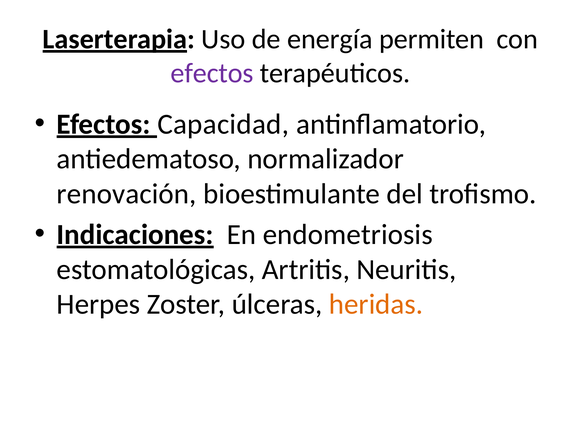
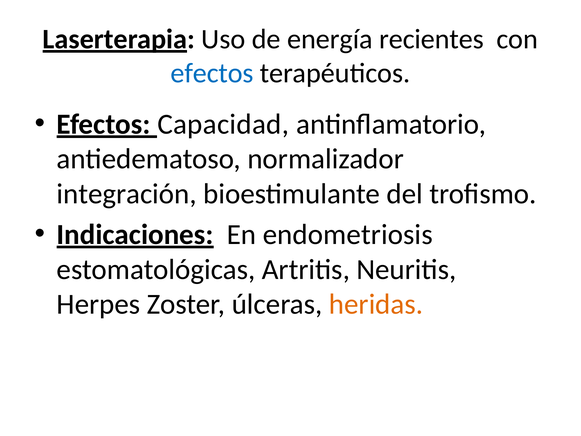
permiten: permiten -> recientes (432, 39)
efectos colour: purple -> blue (212, 73)
renovación: renovación -> integración (127, 194)
